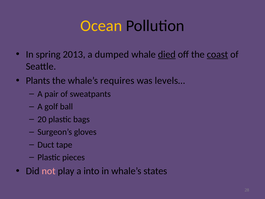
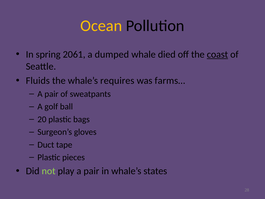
2013: 2013 -> 2061 (74, 54)
died underline: present -> none (167, 54)
Plants: Plants -> Fluids (38, 81)
levels…: levels… -> farms… (170, 81)
not colour: pink -> light green (49, 171)
play a into: into -> pair (91, 171)
